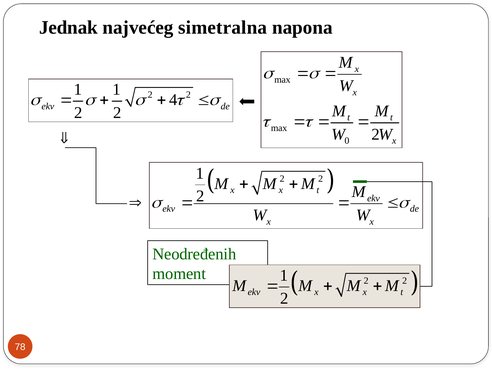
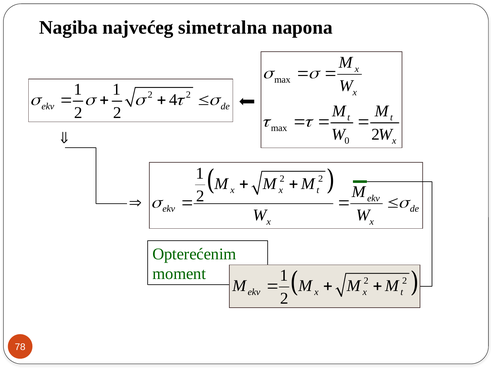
Jednak: Jednak -> Nagiba (68, 28)
Neodređenih: Neodređenih -> Opterećenim (194, 254)
